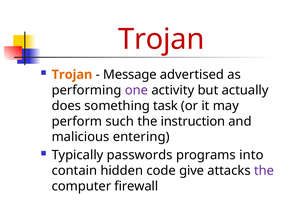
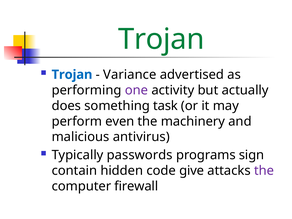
Trojan colour: red -> green (161, 39)
Trojan colour: orange -> blue (72, 75)
Message: Message -> Variance (130, 75)
such: such -> even (120, 121)
instruction: instruction -> machinery (193, 121)
entering: entering -> antivirus (141, 137)
into: into -> sign (251, 155)
